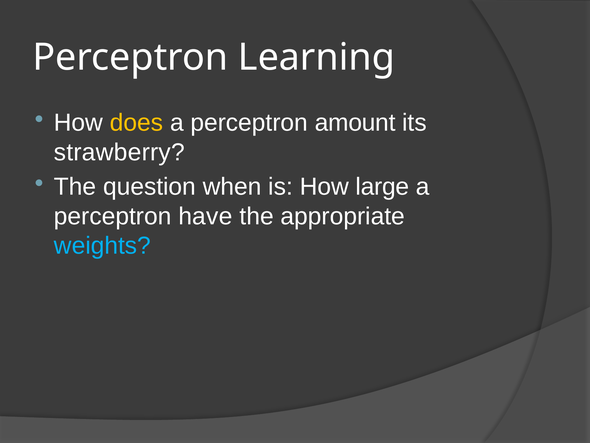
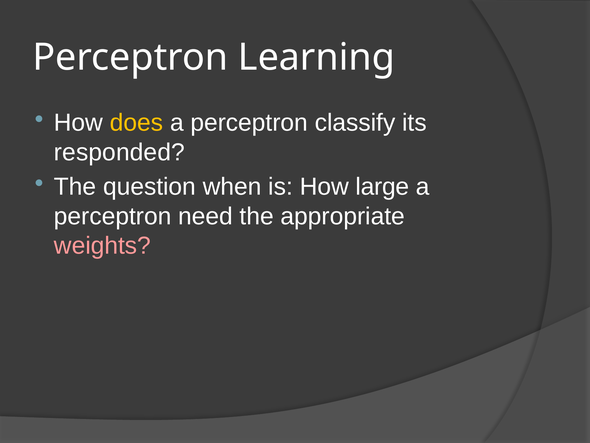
amount: amount -> classify (355, 123)
strawberry: strawberry -> responded (119, 152)
have: have -> need (205, 216)
weights colour: light blue -> pink (102, 246)
